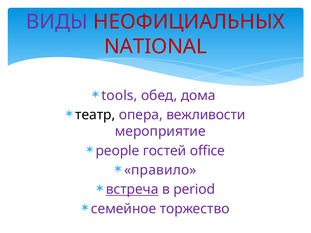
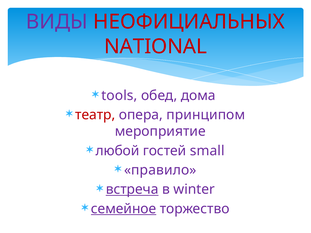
театр colour: black -> red (95, 115)
вежливости: вежливости -> принципом (206, 115)
people: people -> любой (118, 151)
office: office -> small (207, 151)
period: period -> winter (194, 190)
семейное underline: none -> present (124, 209)
